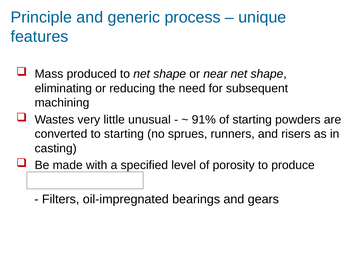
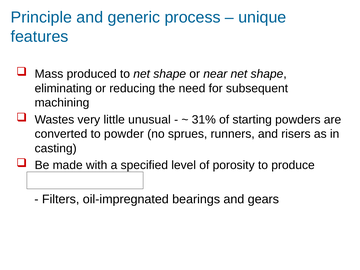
91%: 91% -> 31% (204, 120)
to starting: starting -> powder (124, 134)
